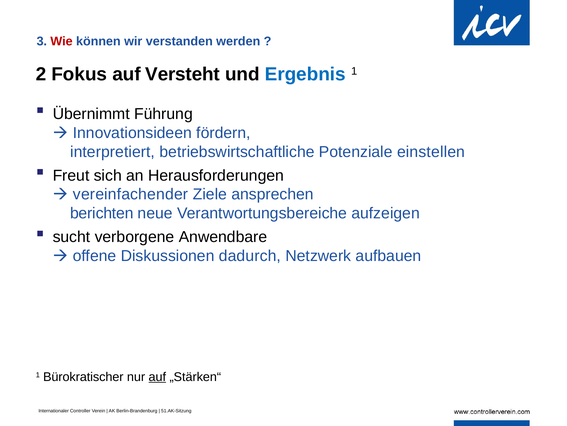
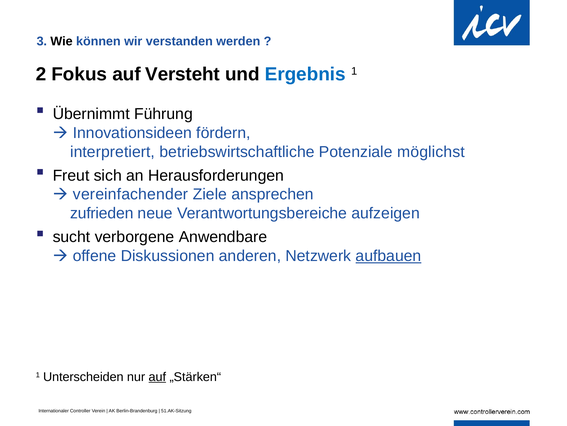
Wie colour: red -> black (62, 41)
einstellen: einstellen -> möglichst (431, 152)
berichten: berichten -> zufrieden (102, 213)
dadurch: dadurch -> anderen (250, 256)
aufbauen underline: none -> present (388, 256)
Bürokratischer: Bürokratischer -> Unterscheiden (83, 376)
